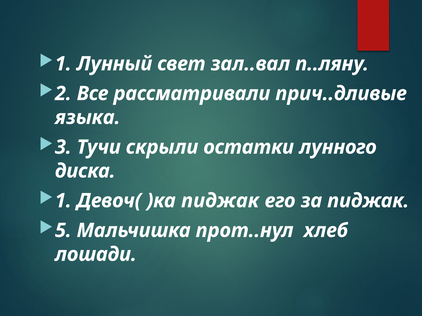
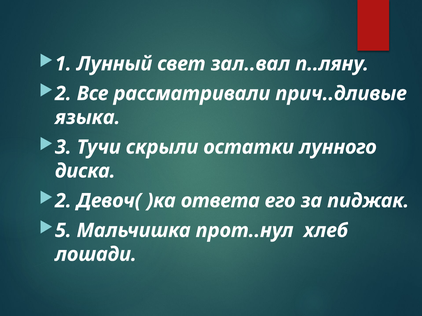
1: 1 -> 2 (63, 201)
)ка пиджак: пиджак -> ответа (220, 201)
